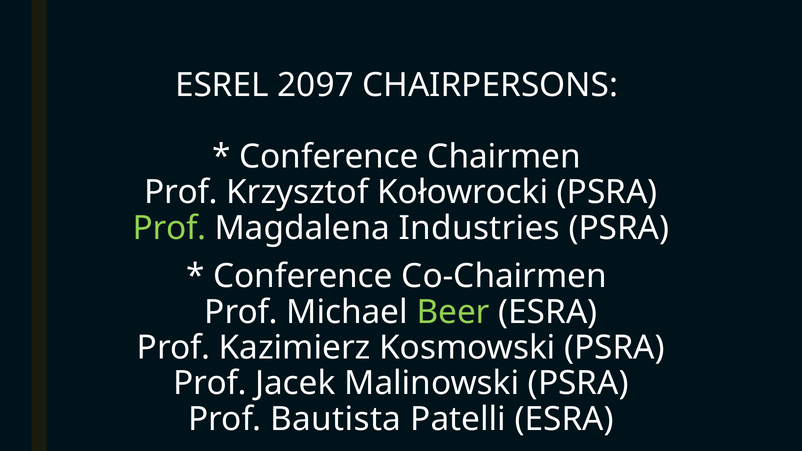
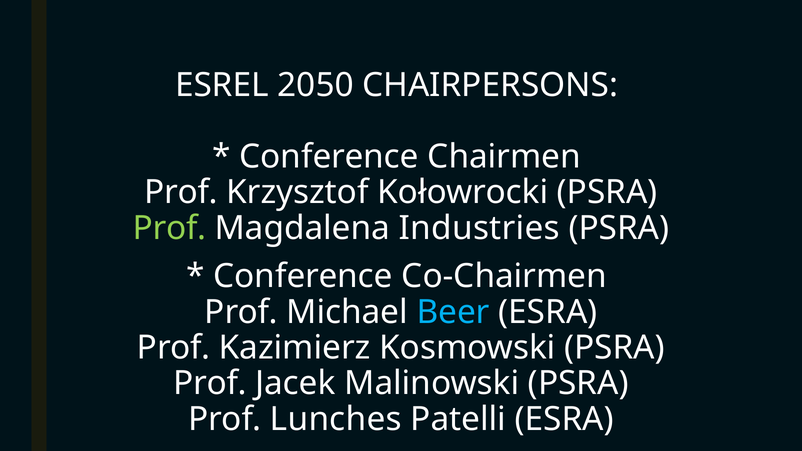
2097: 2097 -> 2050 (316, 85)
Beer colour: light green -> light blue (453, 312)
Bautista: Bautista -> Lunches (336, 419)
